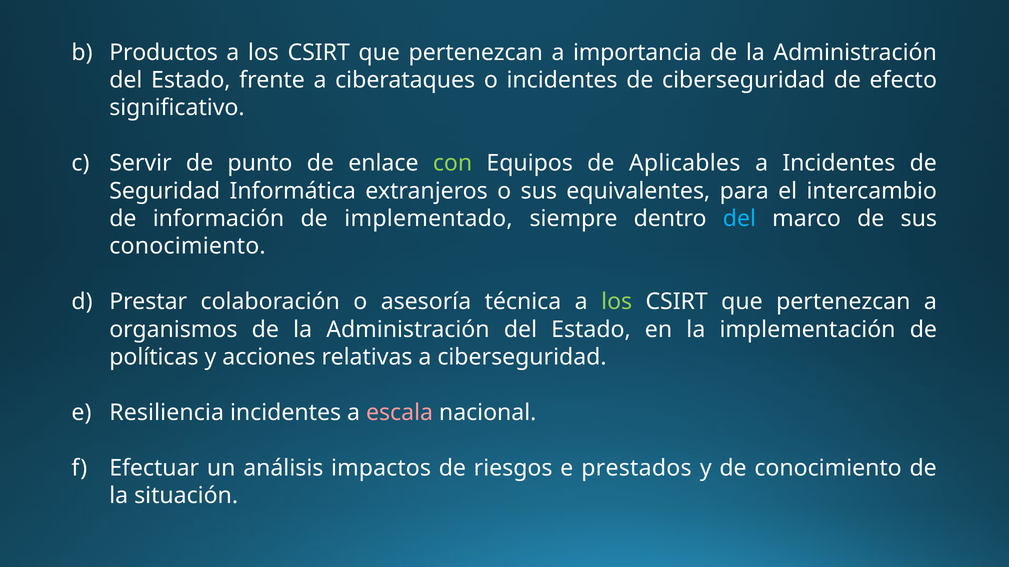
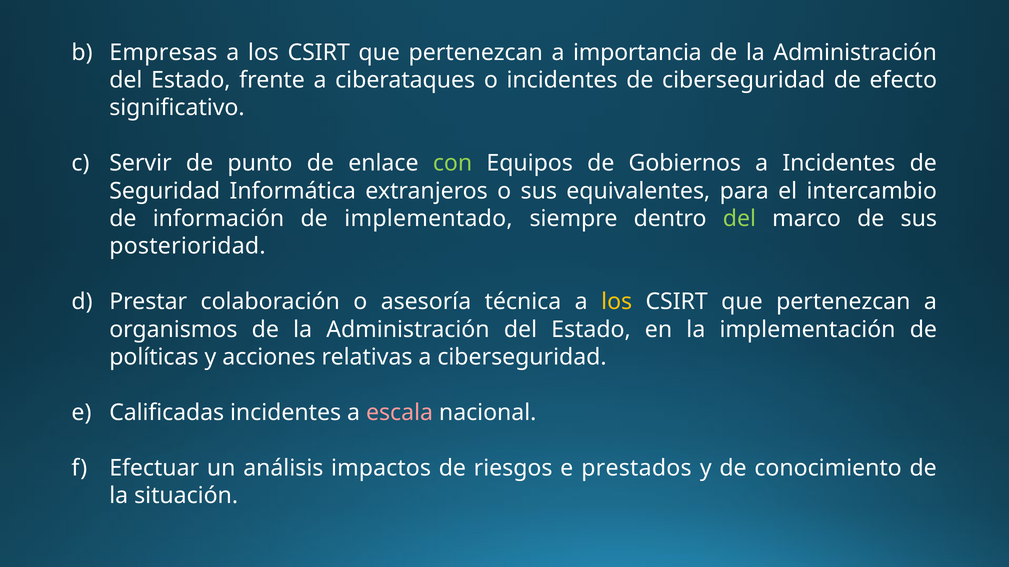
Productos: Productos -> Empresas (163, 52)
Aplicables: Aplicables -> Gobiernos (685, 163)
del colour: light blue -> light green (739, 219)
conocimiento: conocimiento -> posterioridad (187, 247)
los colour: light green -> yellow (617, 302)
Resiliencia: Resiliencia -> Calificadas (167, 413)
